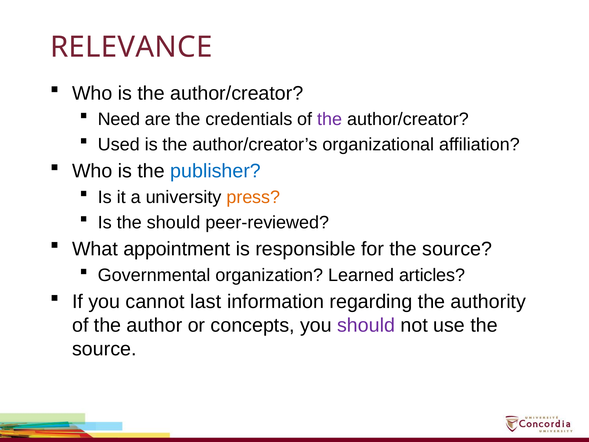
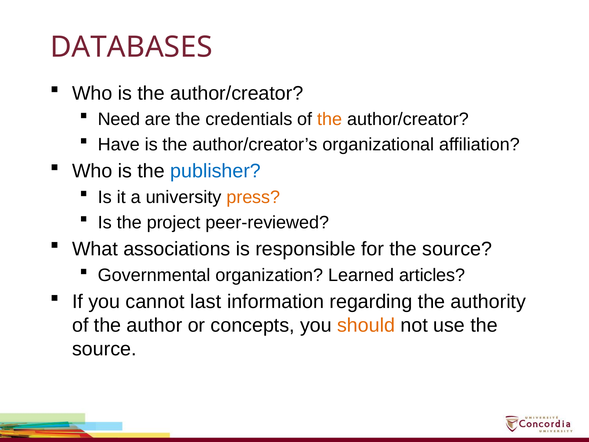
RELEVANCE: RELEVANCE -> DATABASES (131, 47)
the colour: purple -> orange (330, 119)
Used: Used -> Have (119, 144)
the should: should -> project (174, 222)
appointment: appointment -> associations (177, 249)
should colour: purple -> orange (366, 325)
